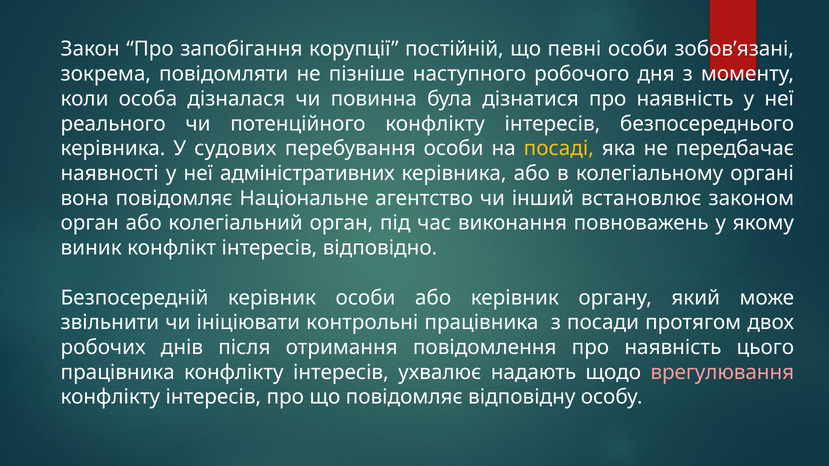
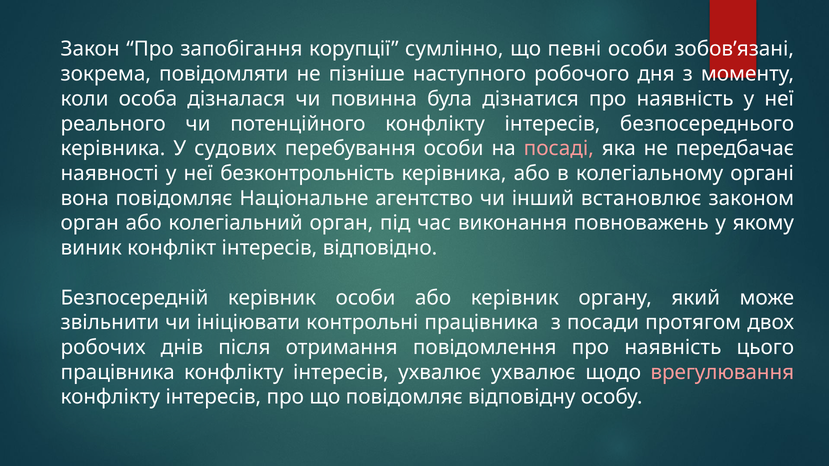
постійній: постійній -> сумлінно (454, 49)
посаді colour: yellow -> pink (559, 149)
адміністративних: адміністративних -> безконтрольність (307, 174)
ухвалює надають: надають -> ухвалює (533, 372)
